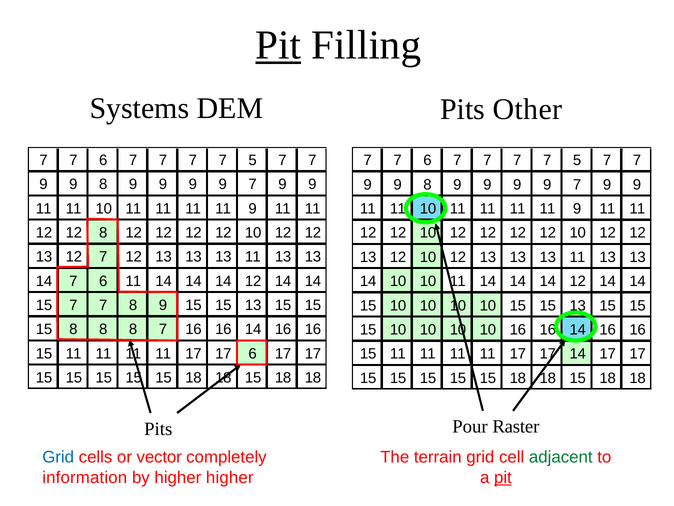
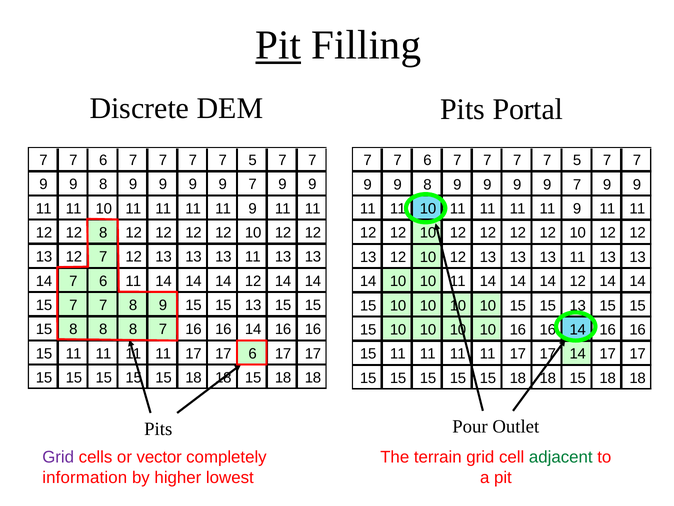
Systems: Systems -> Discrete (139, 108)
Other: Other -> Portal (528, 109)
Raster: Raster -> Outlet (516, 426)
Grid colour: blue -> purple (58, 457)
higher higher: higher -> lowest (230, 477)
pit underline: present -> none (503, 477)
